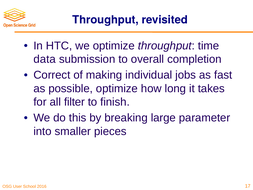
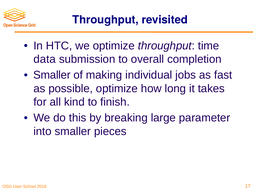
Correct: Correct -> Smaller (52, 75)
filter: filter -> kind (74, 102)
